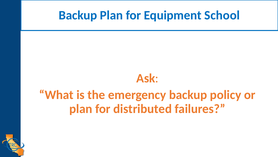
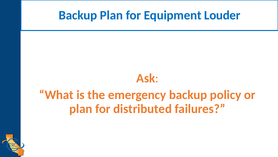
School: School -> Louder (222, 15)
